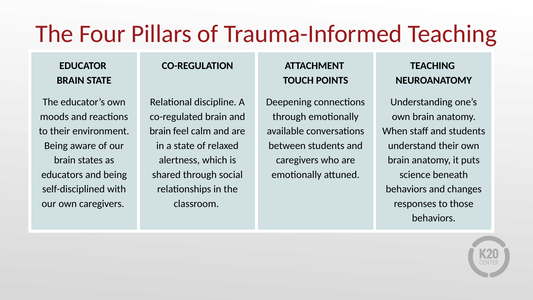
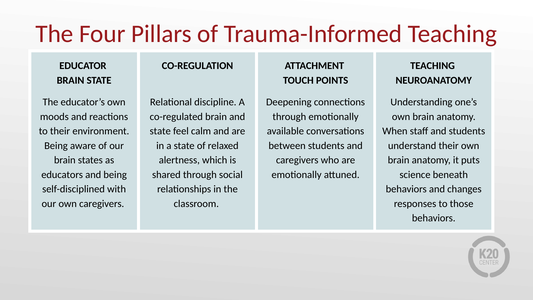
brain: brain -> state (160, 131)
